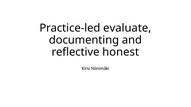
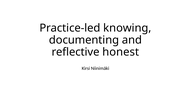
evaluate: evaluate -> knowing (127, 28)
